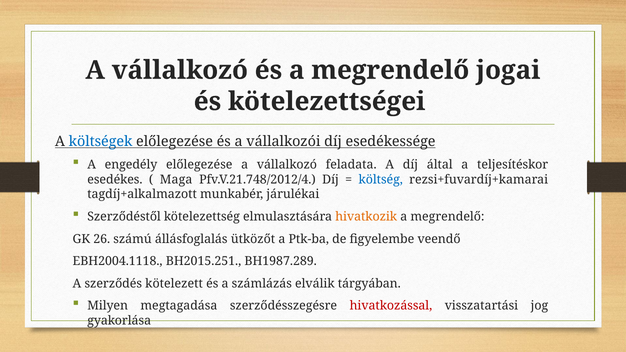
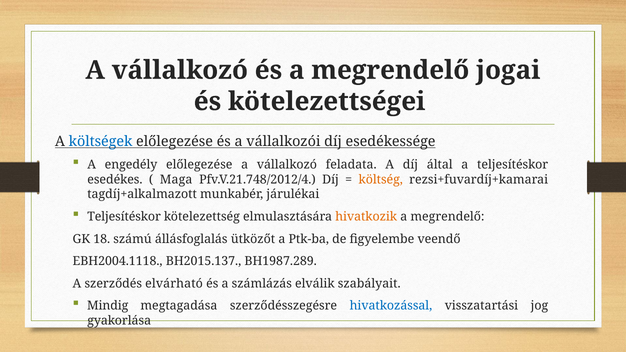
költség colour: blue -> orange (381, 180)
Szerződéstől: Szerződéstől -> Teljesítéskor (124, 217)
26: 26 -> 18 (102, 239)
BH2015.251: BH2015.251 -> BH2015.137 (204, 261)
kötelezett: kötelezett -> elvárható (174, 284)
tárgyában: tárgyában -> szabályait (369, 284)
Milyen: Milyen -> Mindig (108, 306)
hivatkozással colour: red -> blue (391, 306)
